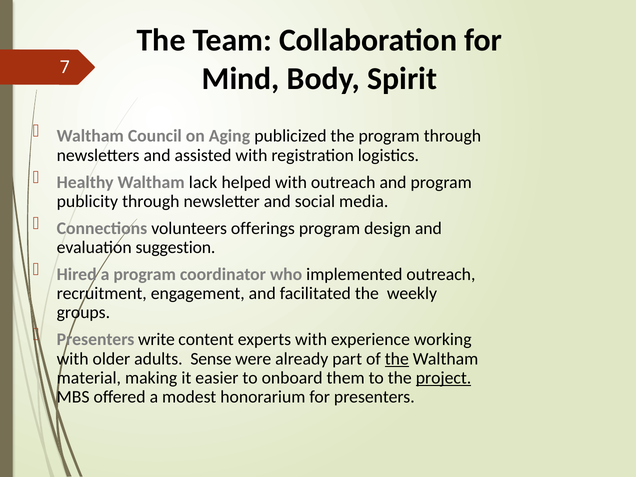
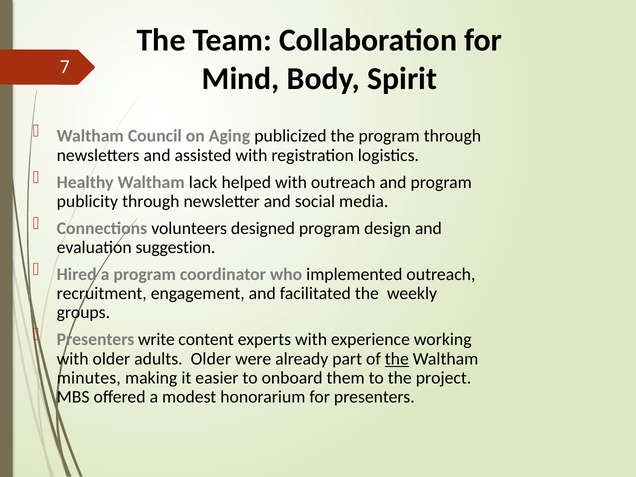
offerings: offerings -> designed (263, 228)
adults Sense: Sense -> Older (211, 359)
material: material -> minutes (89, 378)
project underline: present -> none (444, 378)
